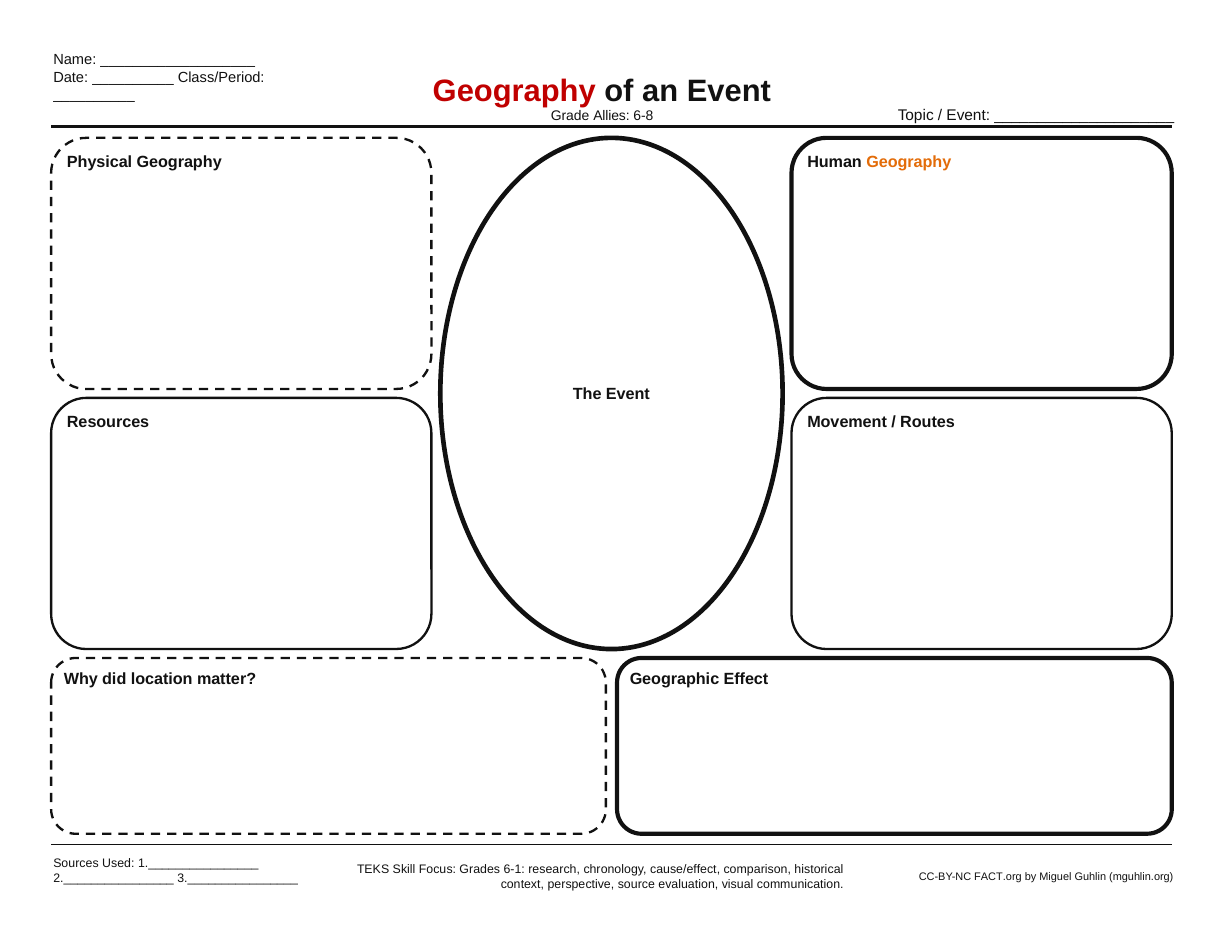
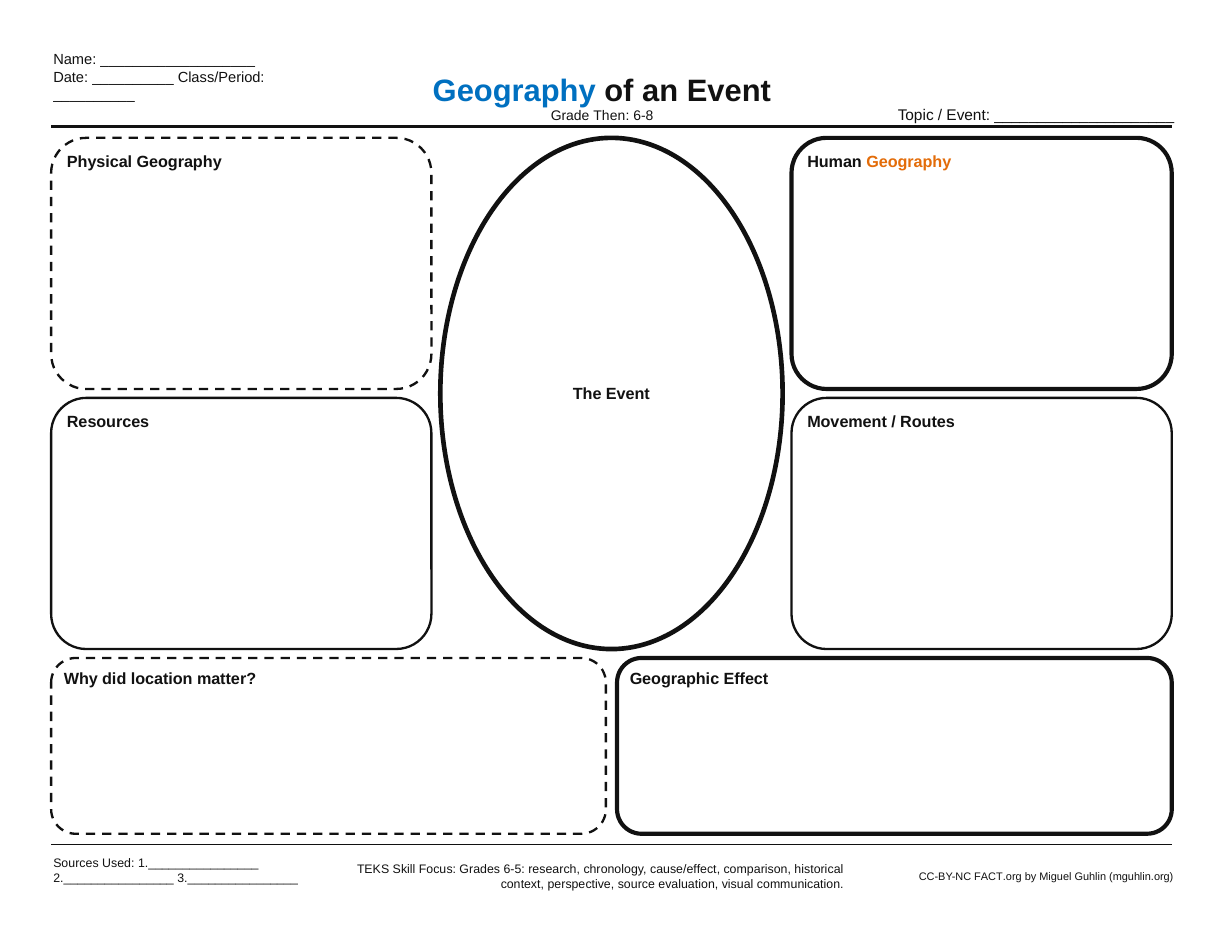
Geography colour: red -> blue (514, 91)
Allies: Allies -> Then (611, 116)
6-1: 6-1 -> 6-5 (514, 869)
